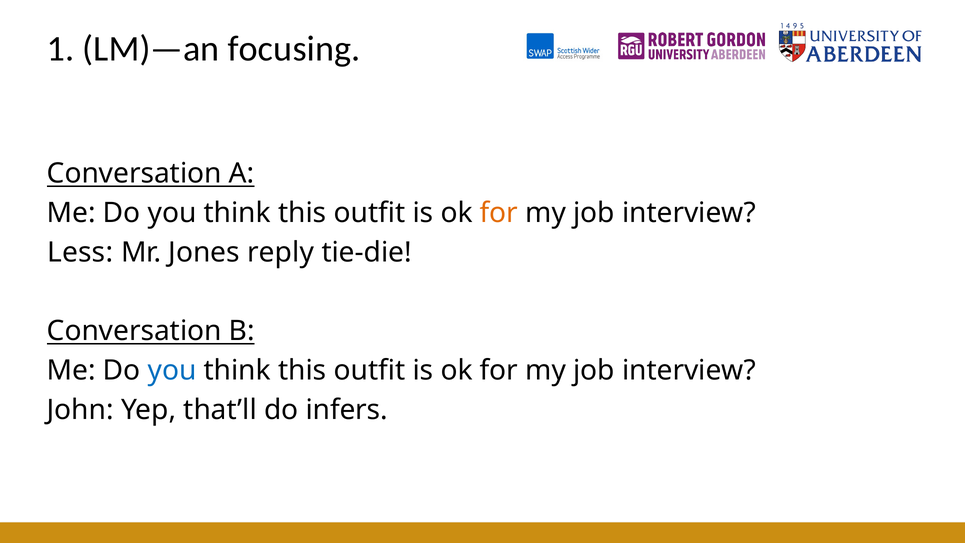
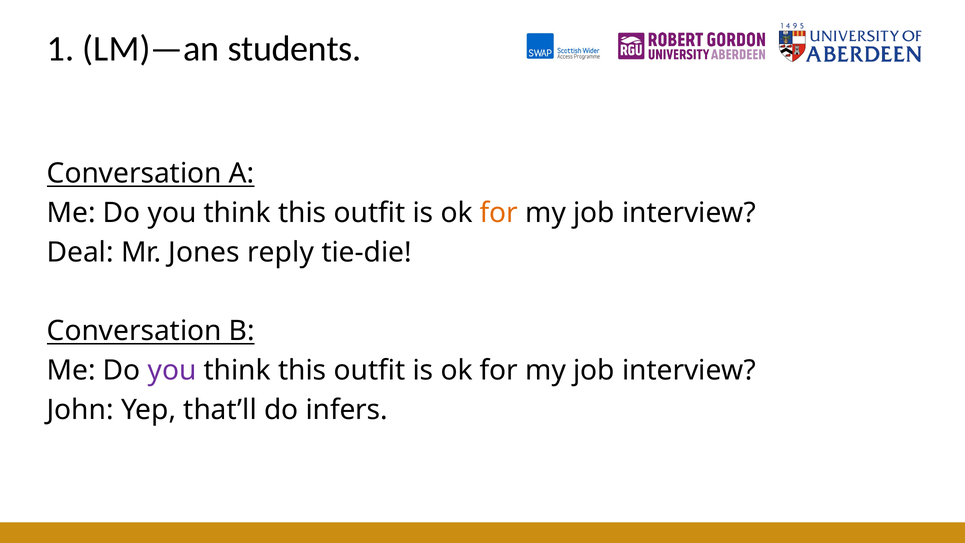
focusing: focusing -> students (294, 49)
Less: Less -> Deal (80, 252)
you colour: blue -> purple (172, 370)
